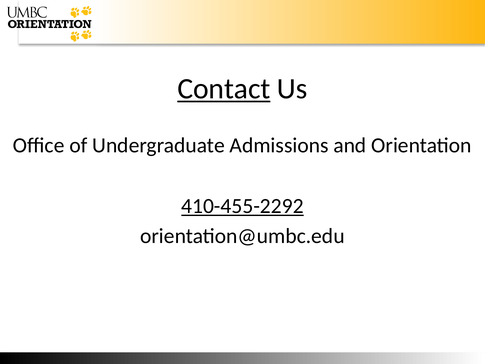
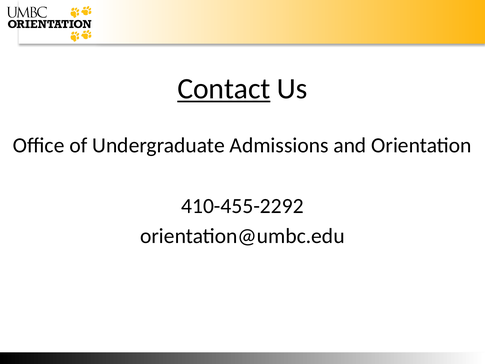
410-455-2292 underline: present -> none (242, 206)
